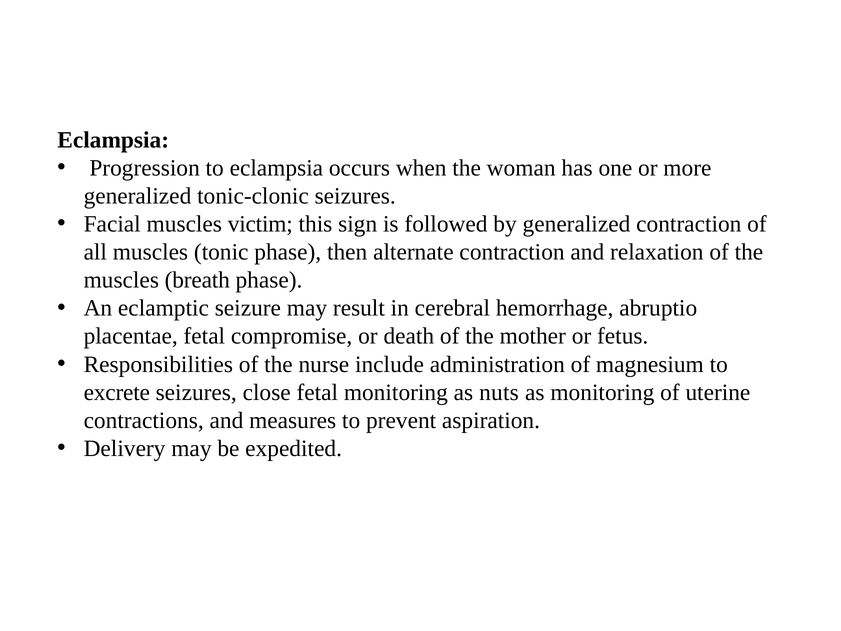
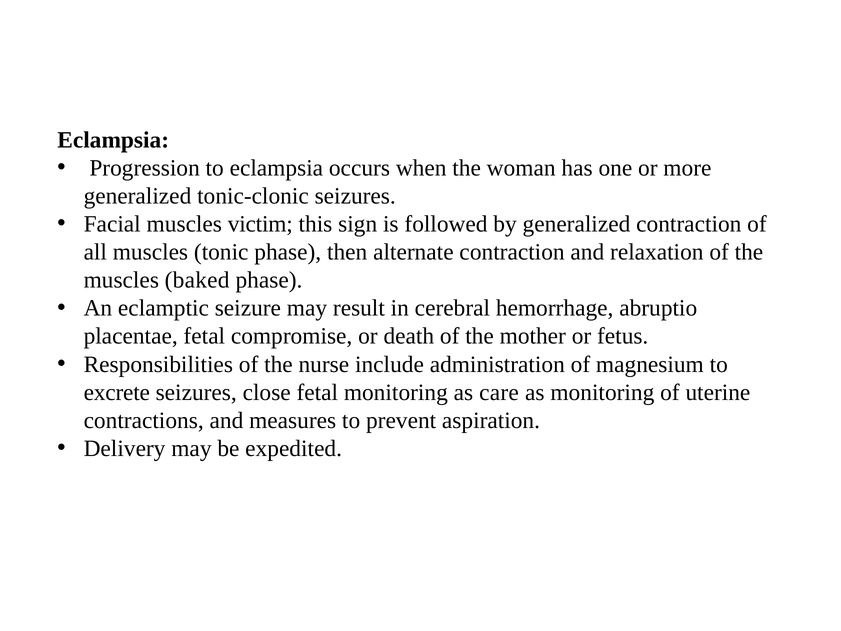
breath: breath -> baked (197, 280)
nuts: nuts -> care (499, 392)
